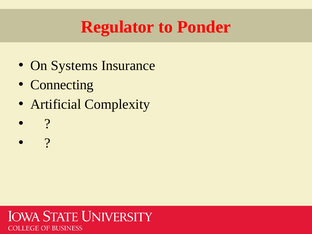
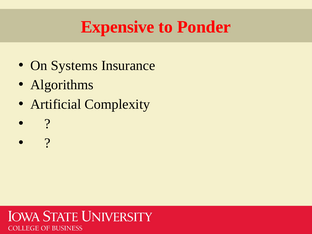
Regulator: Regulator -> Expensive (118, 27)
Connecting: Connecting -> Algorithms (62, 85)
